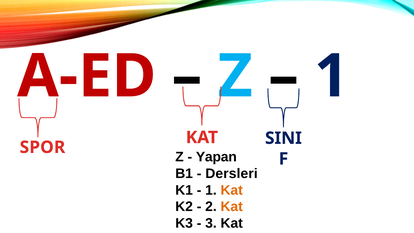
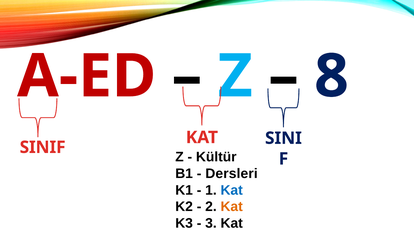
1: 1 -> 8 (331, 76)
SPOR: SPOR -> SINIF (43, 147)
Yapan: Yapan -> Kültür (216, 157)
Kat colour: orange -> blue (232, 190)
